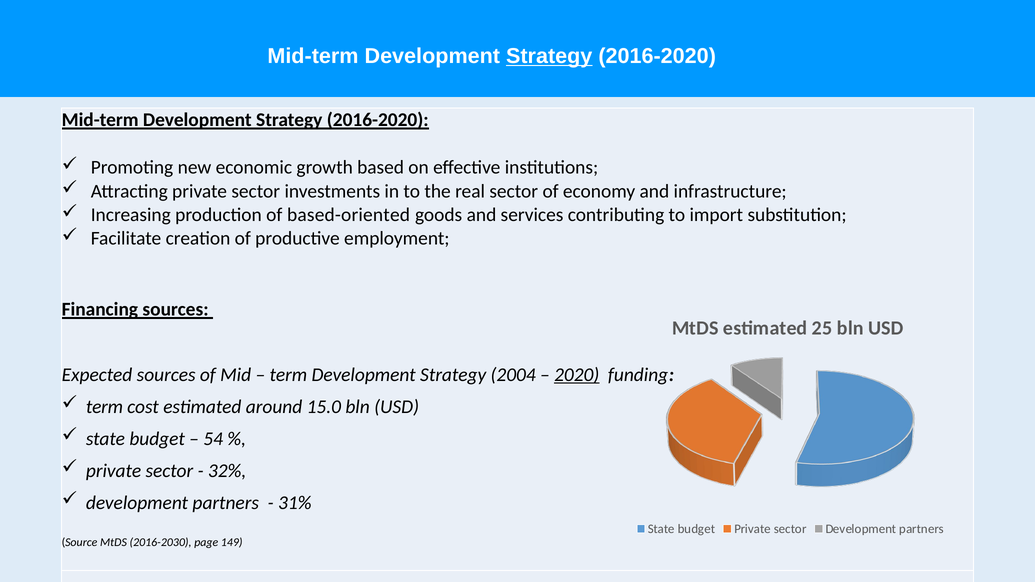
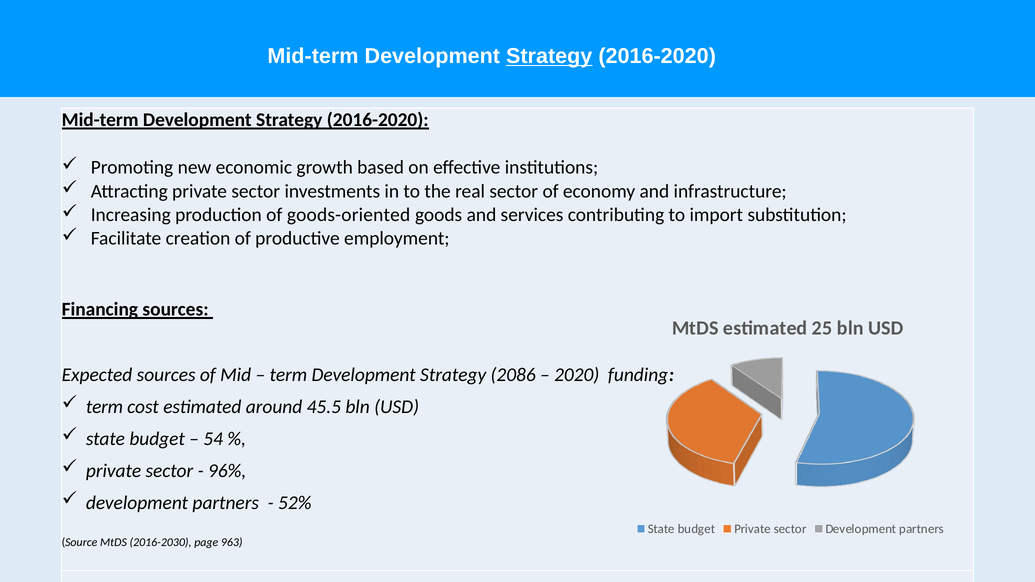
based-oriented: based-oriented -> goods-oriented (349, 215)
2004: 2004 -> 2086 (513, 375)
2020 underline: present -> none (577, 375)
15.0: 15.0 -> 45.5 (324, 407)
32%: 32% -> 96% (227, 471)
31%: 31% -> 52% (295, 503)
149: 149 -> 963 (232, 542)
